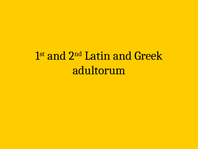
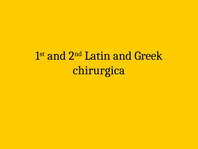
adultorum: adultorum -> chirurgica (99, 70)
